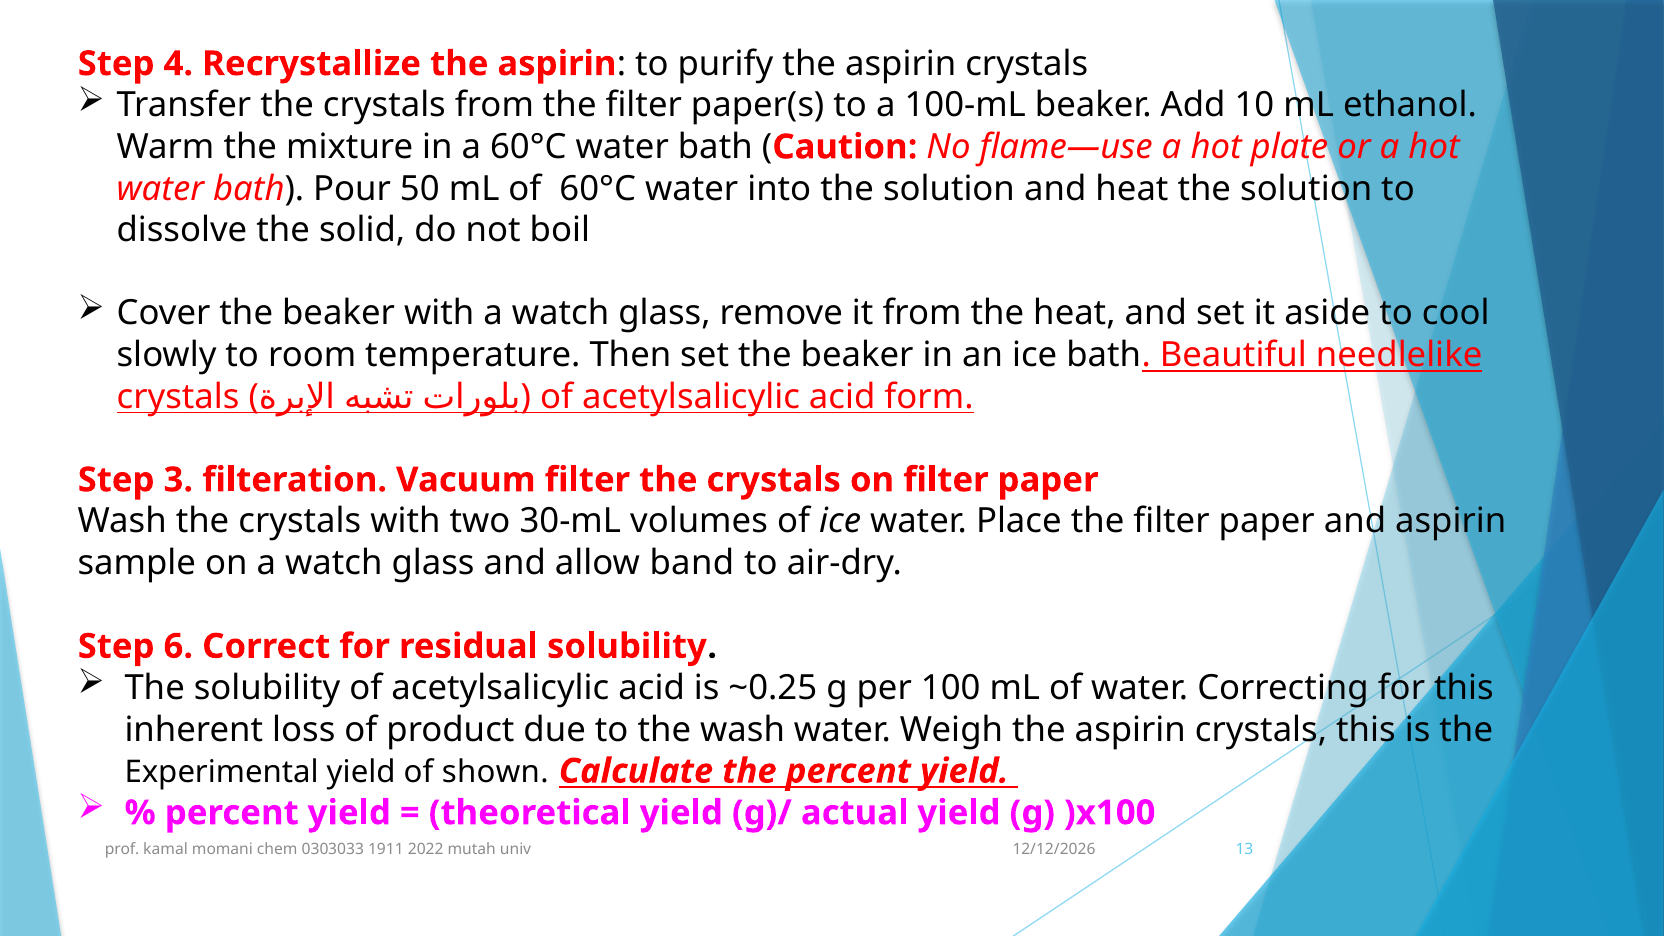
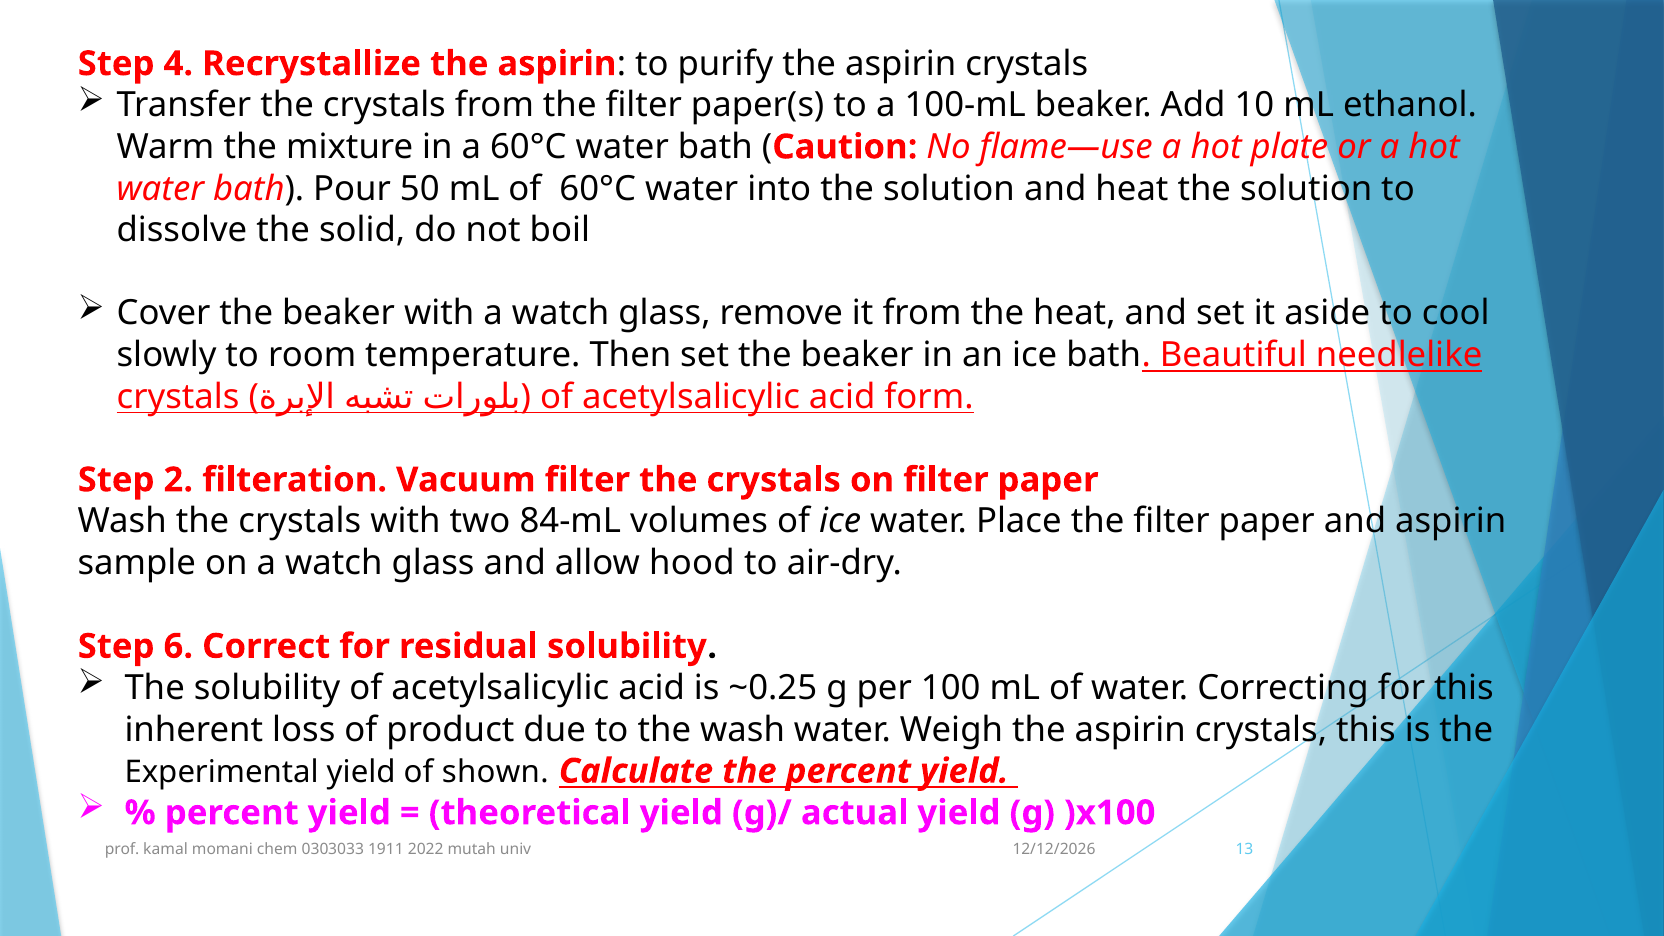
3: 3 -> 2 (178, 480)
30-mL: 30-mL -> 84-mL (570, 522)
band: band -> hood (692, 563)
